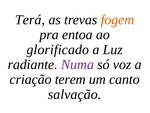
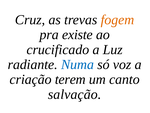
Terá: Terá -> Cruz (30, 20)
entoa: entoa -> existe (77, 35)
glorificado: glorificado -> crucificado (58, 49)
Numa colour: purple -> blue (77, 64)
